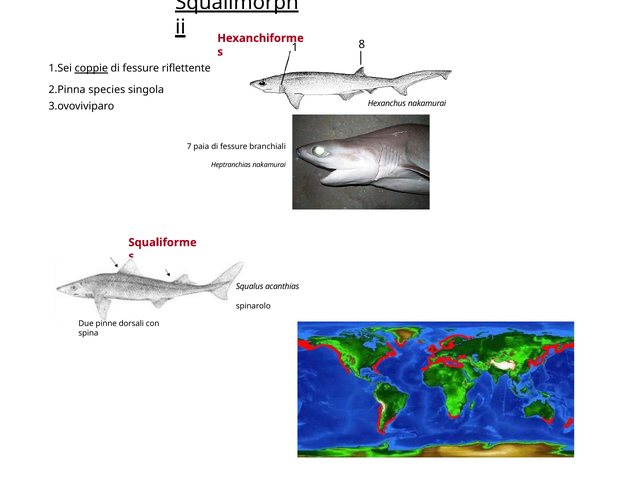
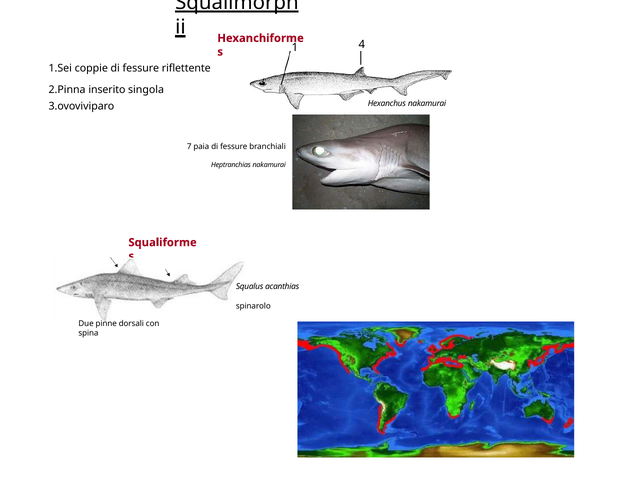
8: 8 -> 4 (362, 44)
coppie underline: present -> none (91, 68)
species: species -> inserito (107, 90)
